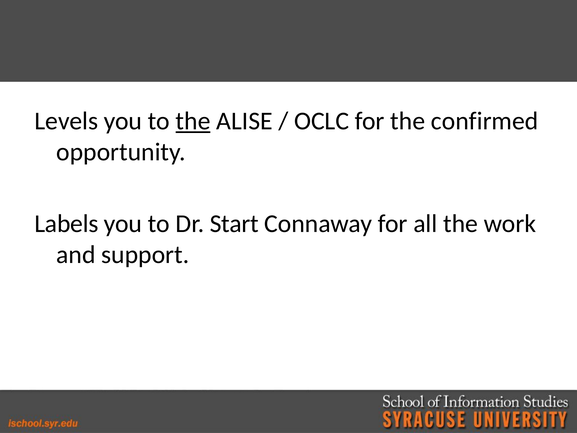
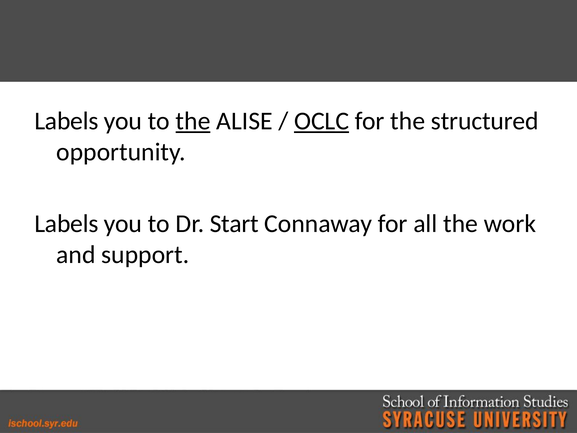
Levels: Levels -> Labels (66, 121)
OCLC underline: none -> present (322, 121)
confirmed: confirmed -> structured (485, 121)
